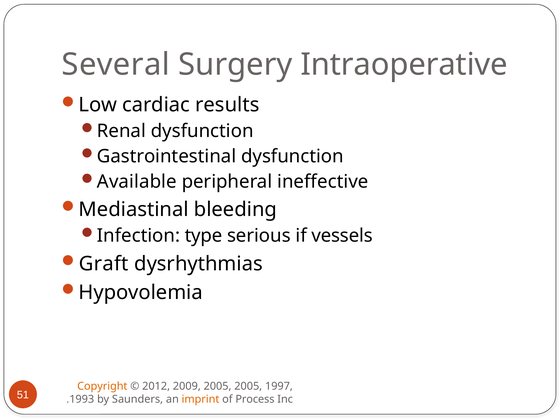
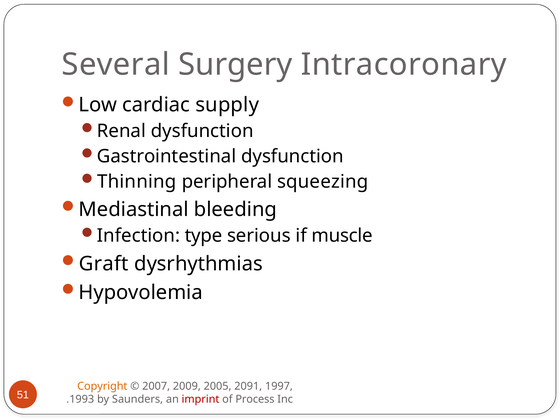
Intraoperative: Intraoperative -> Intracoronary (404, 65)
results: results -> supply (227, 105)
Available: Available -> Thinning (137, 182)
ineffective: ineffective -> squeezing (323, 182)
vessels: vessels -> muscle (342, 236)
2012: 2012 -> 2007 (156, 386)
2005 2005: 2005 -> 2091 (248, 386)
imprint colour: orange -> red (201, 399)
